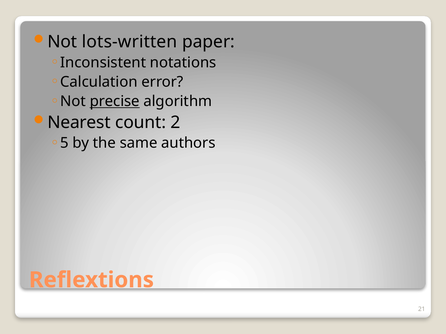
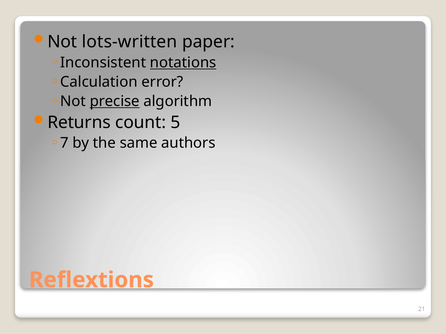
notations underline: none -> present (183, 63)
Nearest: Nearest -> Returns (79, 122)
2: 2 -> 5 (176, 122)
5: 5 -> 7 (64, 143)
